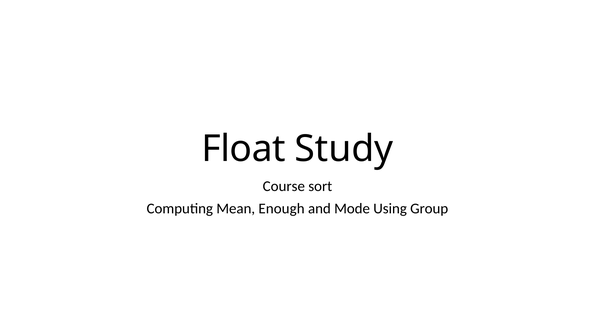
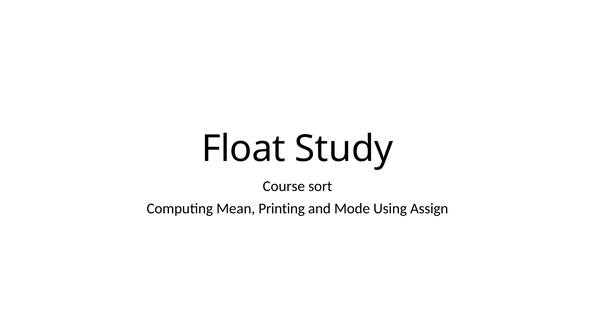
Enough: Enough -> Printing (282, 208)
Group: Group -> Assign (429, 208)
